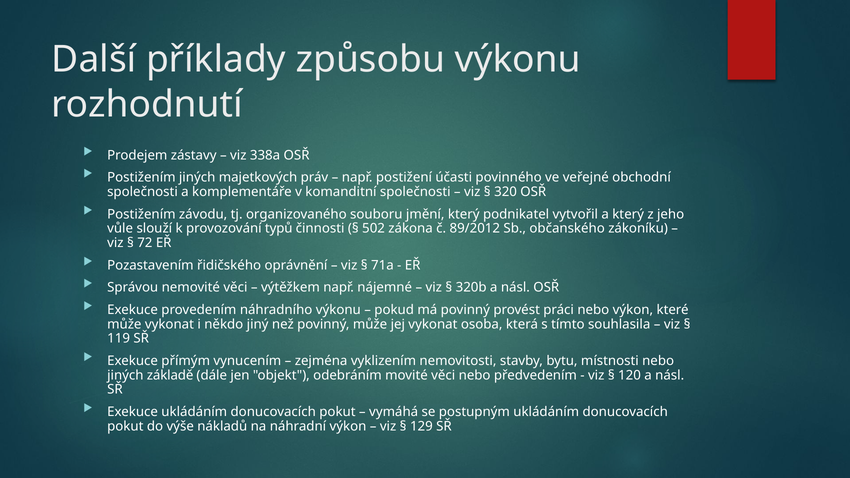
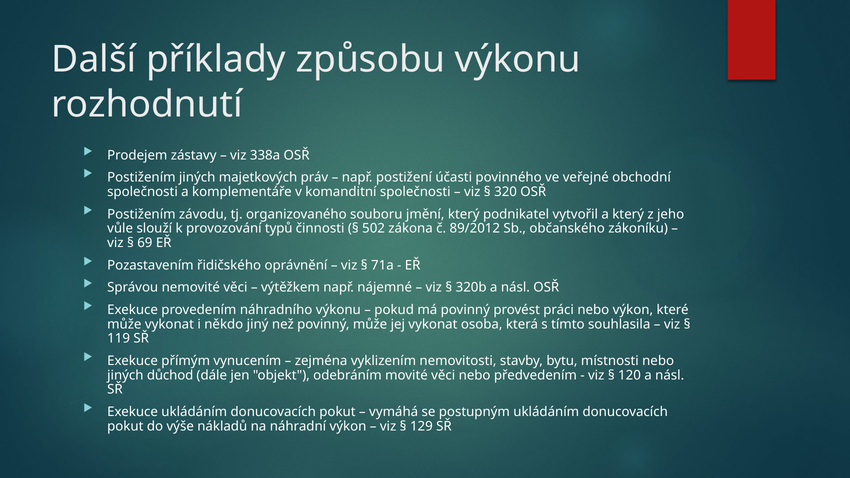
72: 72 -> 69 (145, 243)
základě: základě -> důchod (170, 375)
